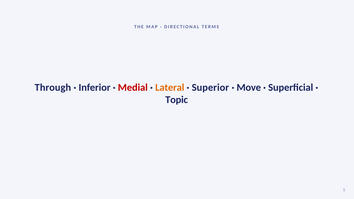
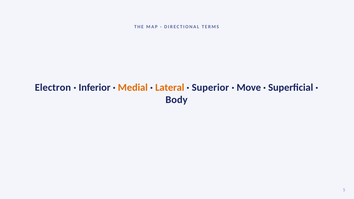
Through: Through -> Electron (53, 87)
Medial colour: red -> orange (133, 87)
Topic: Topic -> Body (176, 100)
